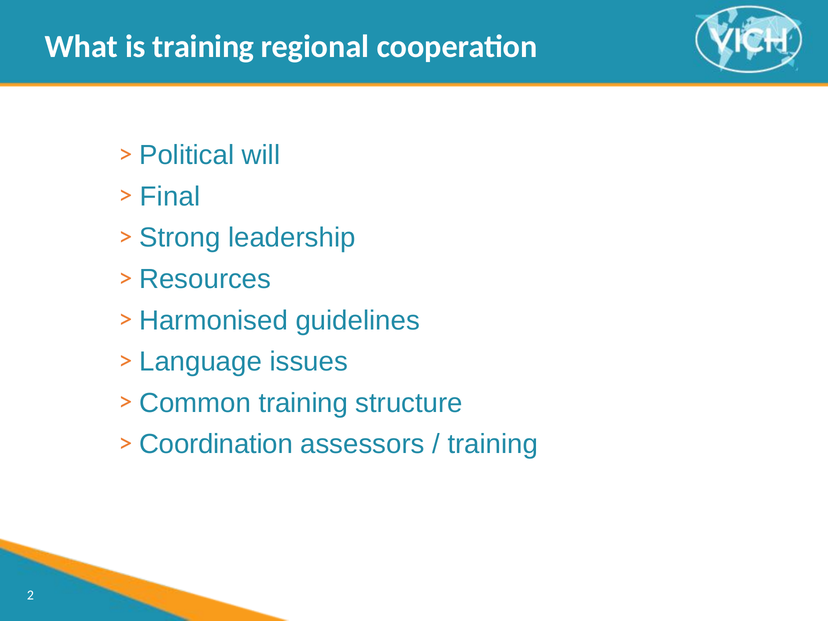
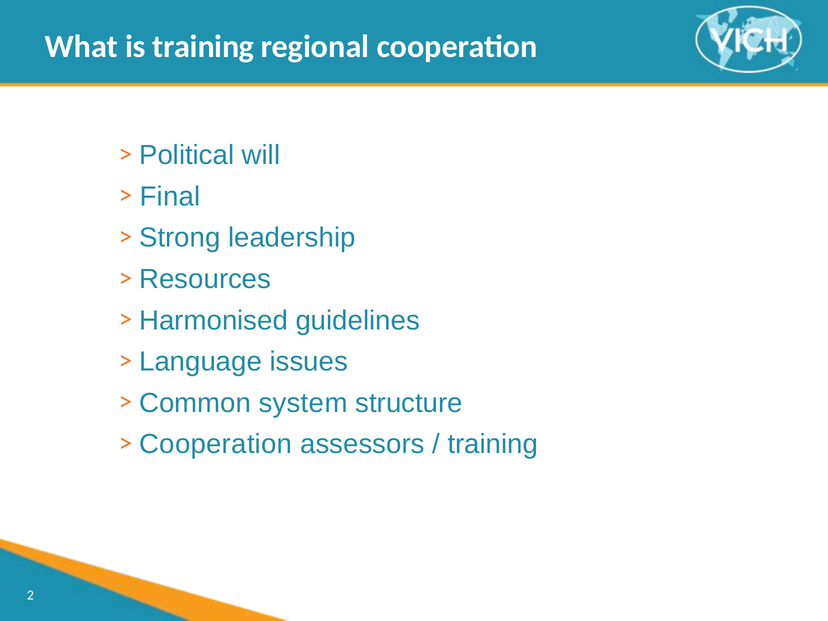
Common training: training -> system (303, 403)
Coordination: Coordination -> Cooperation (216, 444)
